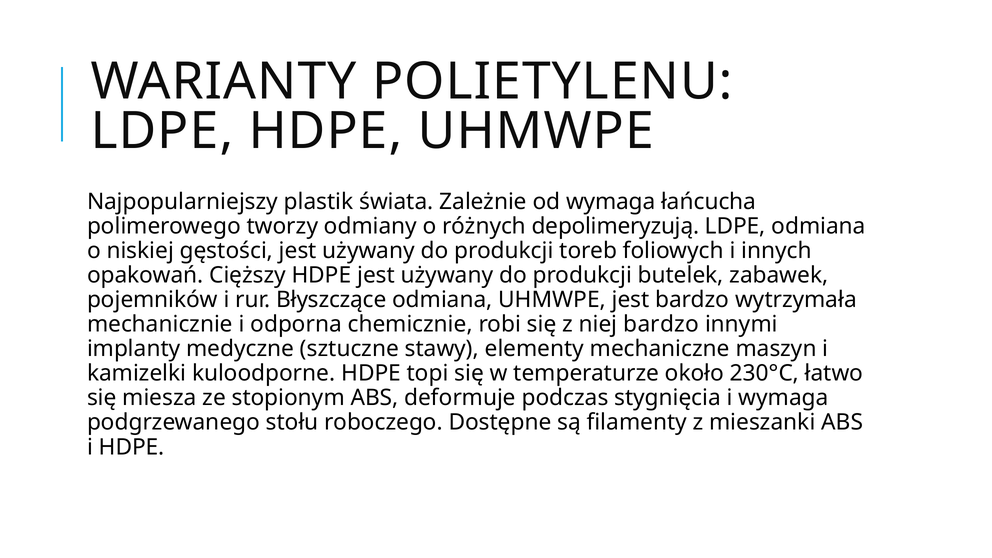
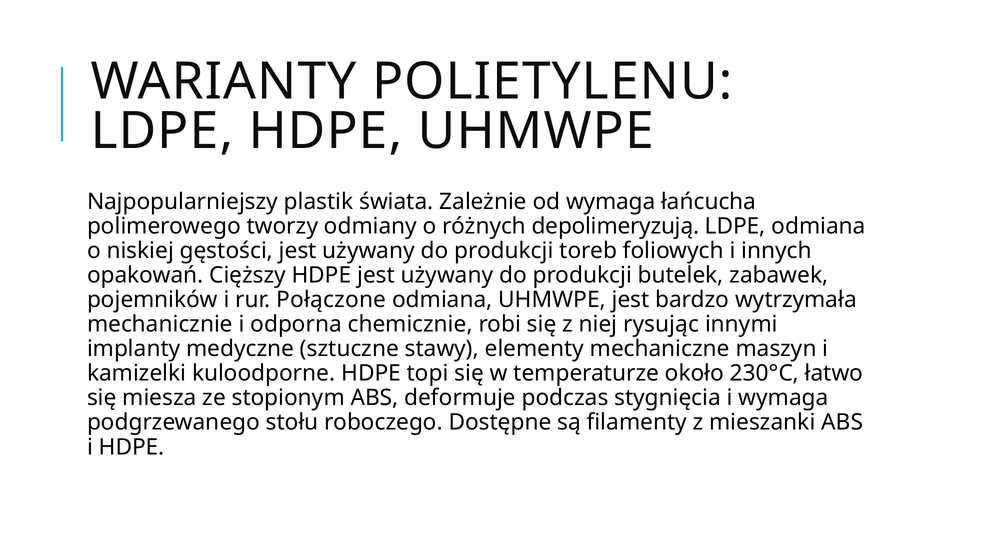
Błyszczące: Błyszczące -> Połączone (331, 300)
niej bardzo: bardzo -> rysując (661, 324)
